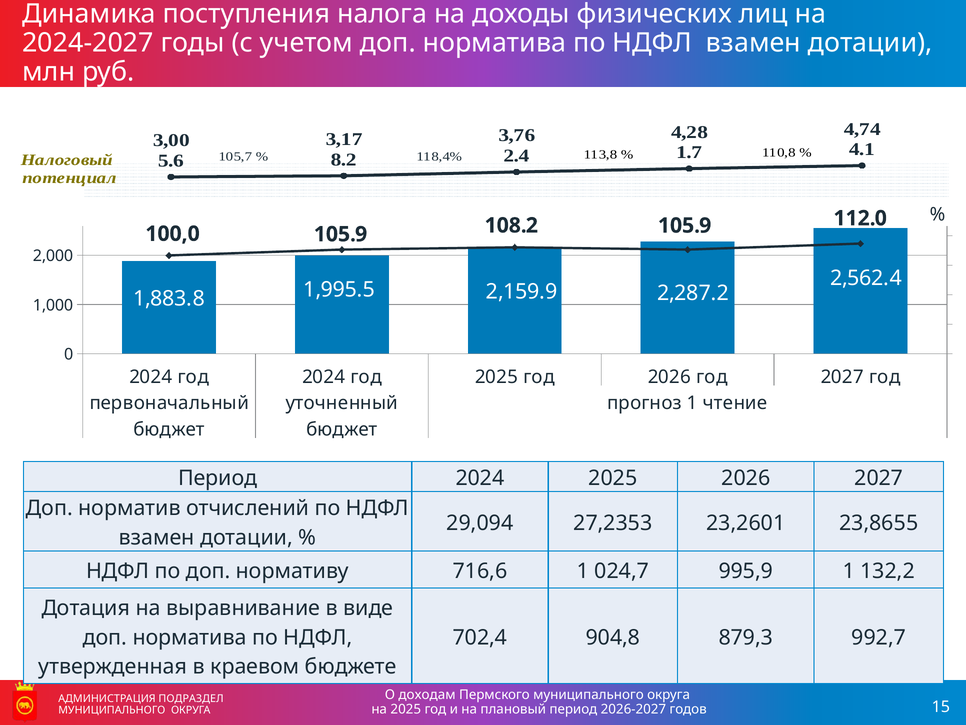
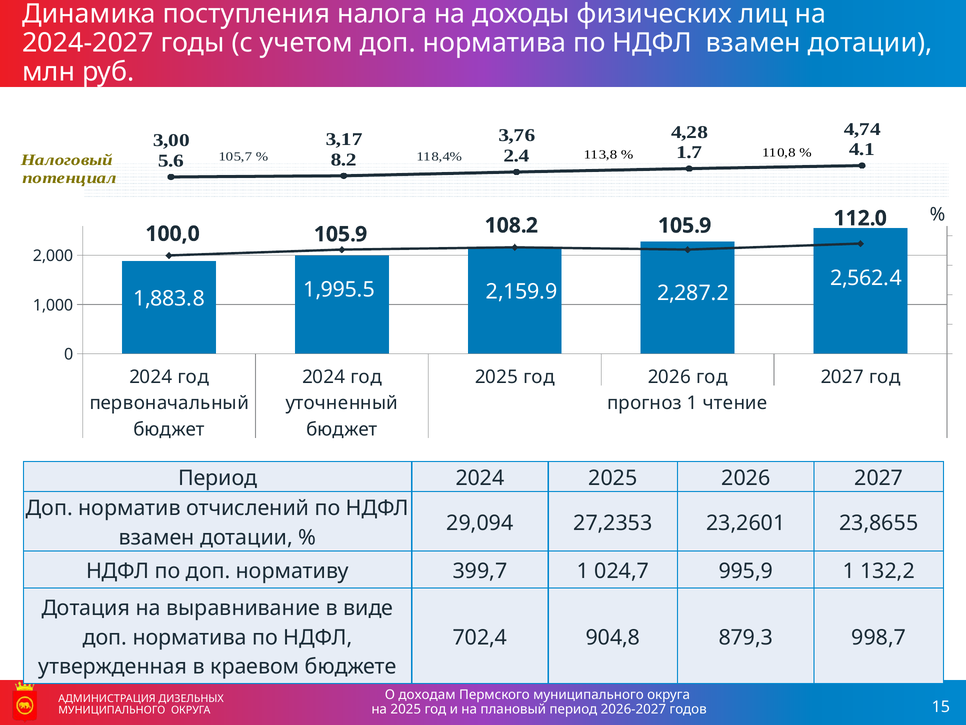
716,6: 716,6 -> 399,7 (480, 571)
992,7: 992,7 -> 998,7 (879, 637)
ПОДРАЗДЕЛ: ПОДРАЗДЕЛ -> ДИЗЕЛЬНЫХ (191, 698)
